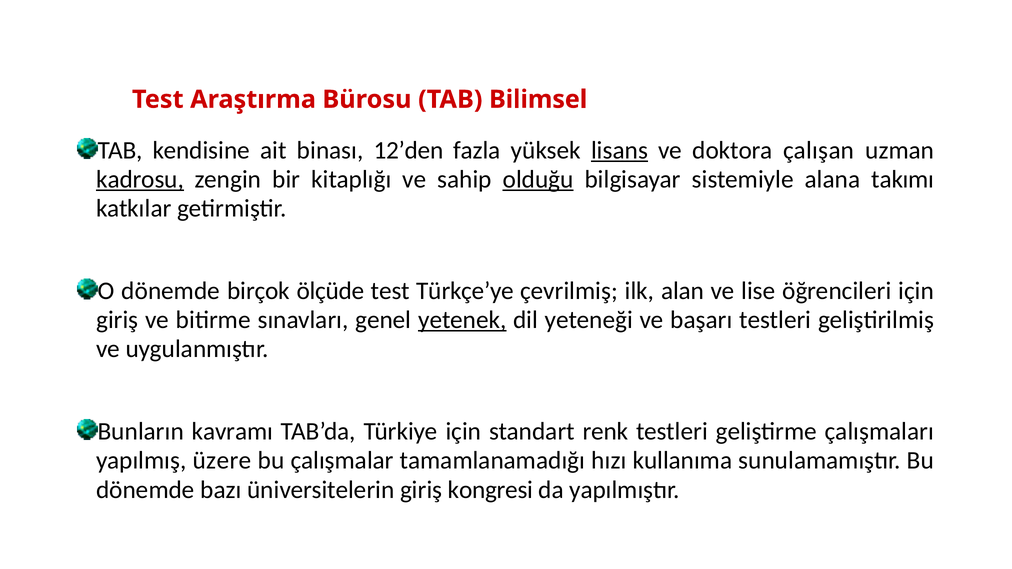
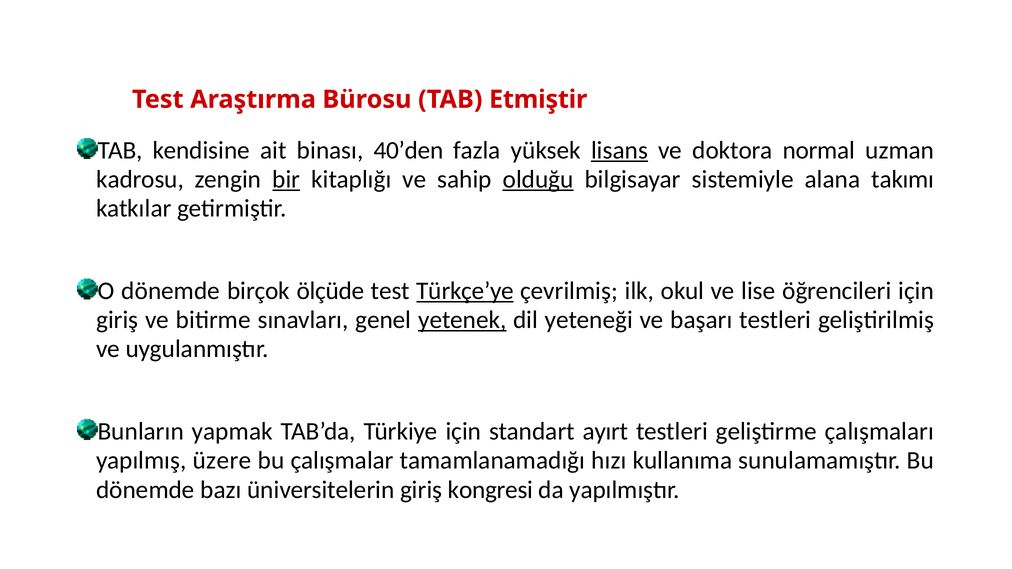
Bilimsel: Bilimsel -> Etmiştir (538, 99)
12’den: 12’den -> 40’den (408, 150)
çalışan: çalışan -> normal (819, 150)
kadrosu underline: present -> none (140, 179)
bir underline: none -> present (286, 179)
Türkçe’ye underline: none -> present (465, 291)
alan: alan -> okul (682, 291)
kavramı: kavramı -> yapmak (232, 432)
renk: renk -> ayırt (606, 432)
